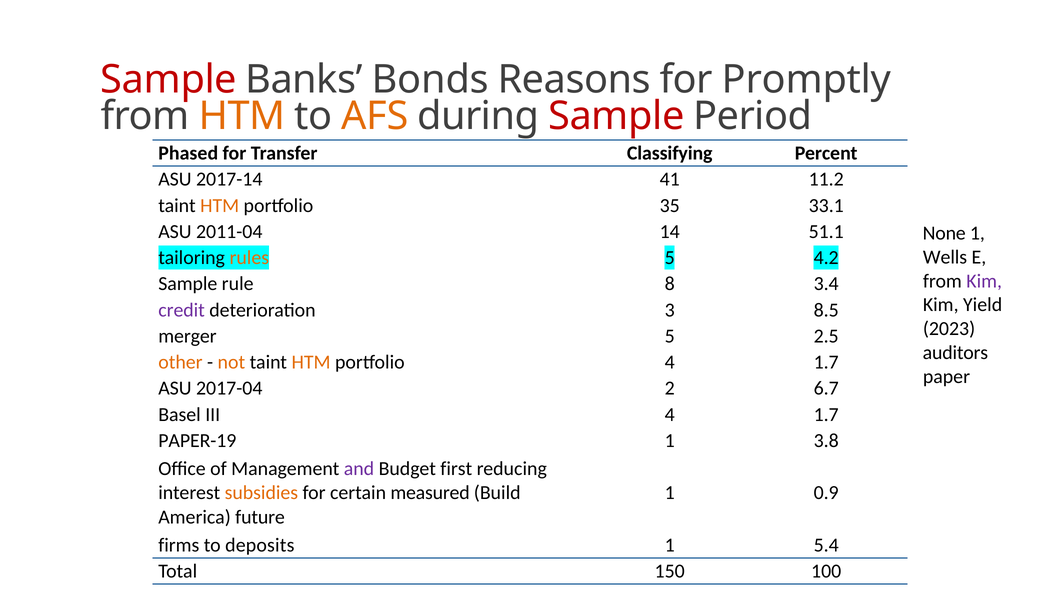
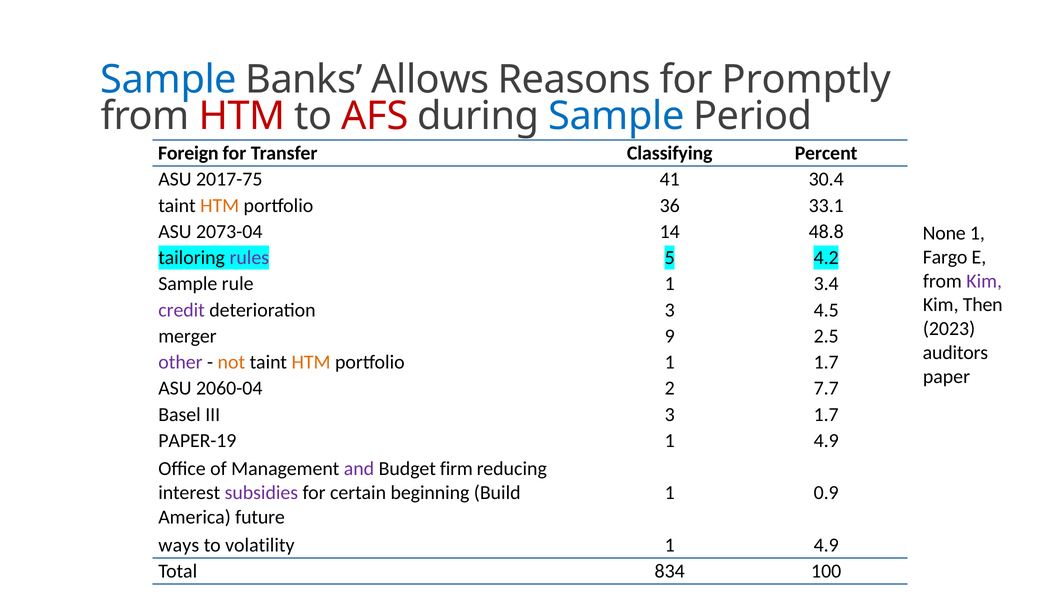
Sample colour: red -> blue (169, 79)
Bonds: Bonds -> Allows (430, 79)
HTM colour: orange -> red (242, 116)
AFS colour: orange -> red (375, 116)
Sample colour: red -> blue (616, 116)
Phased: Phased -> Foreign (188, 153)
2017-14: 2017-14 -> 2017-75 (229, 179)
11.2: 11.2 -> 30.4 (826, 179)
35: 35 -> 36 (670, 206)
2011-04: 2011-04 -> 2073-04 (229, 232)
51.1: 51.1 -> 48.8 (826, 232)
Wells: Wells -> Fargo (945, 257)
rules colour: orange -> purple (249, 258)
rule 8: 8 -> 1 (670, 284)
Yield: Yield -> Then (983, 305)
8.5: 8.5 -> 4.5 (826, 310)
merger 5: 5 -> 9 (670, 336)
other colour: orange -> purple (180, 362)
portfolio 4: 4 -> 1 (670, 362)
2017-04: 2017-04 -> 2060-04 (229, 389)
6.7: 6.7 -> 7.7 (826, 389)
III 4: 4 -> 3 (670, 415)
3.8: 3.8 -> 4.9 (826, 441)
first: first -> firm (456, 469)
subsidies colour: orange -> purple (261, 493)
measured: measured -> beginning (430, 493)
firms: firms -> ways (179, 545)
deposits: deposits -> volatility (260, 545)
5.4: 5.4 -> 4.9 (826, 545)
150: 150 -> 834 (670, 572)
